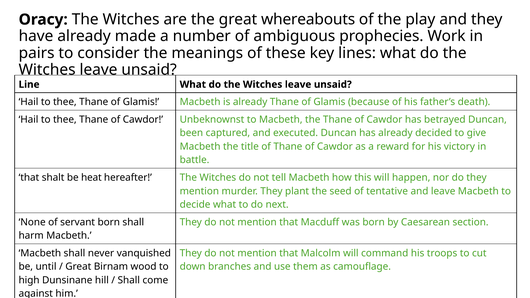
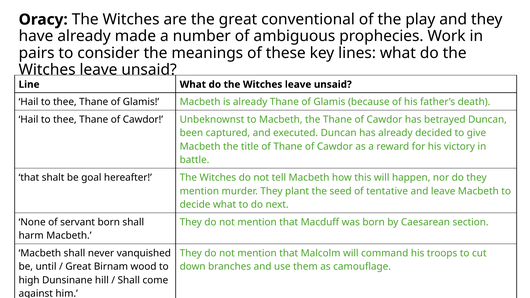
whereabouts: whereabouts -> conventional (308, 20)
heat: heat -> goal (91, 178)
